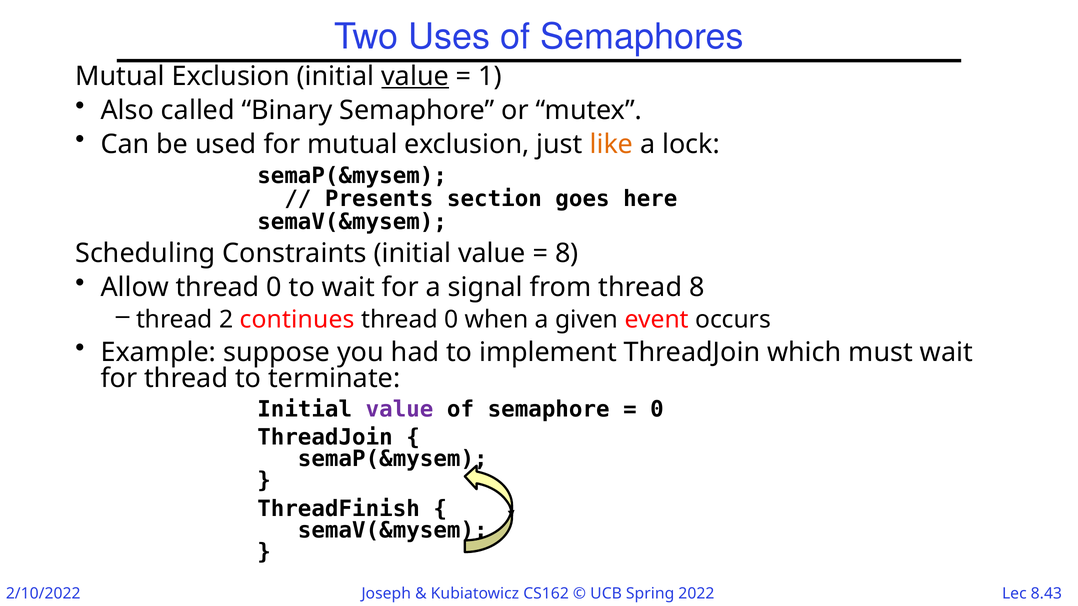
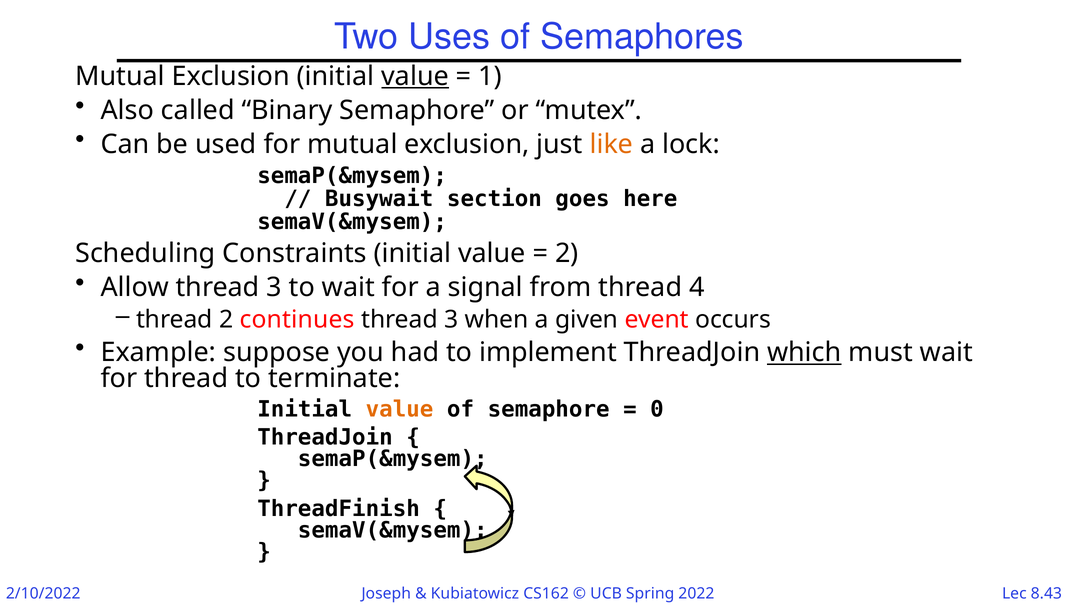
Presents: Presents -> Busywait (379, 199)
8: 8 -> 2 (567, 254)
Allow thread 0: 0 -> 3 (274, 288)
thread 8: 8 -> 4 (697, 288)
0: 0 -> 3 (451, 320)
which underline: none -> present (804, 353)
value colour: purple -> orange (400, 409)
